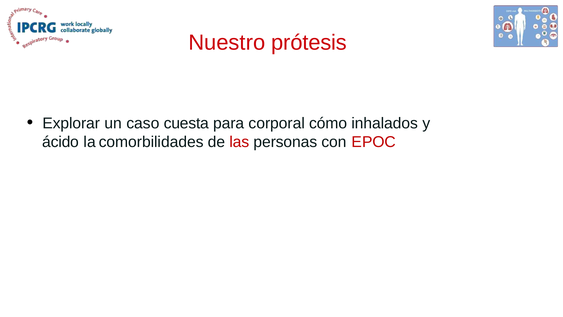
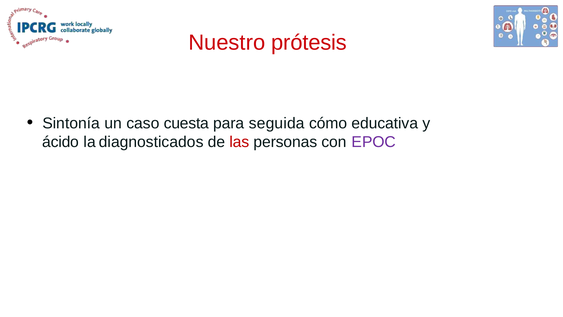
Explorar: Explorar -> Sintonía (71, 123)
corporal: corporal -> seguida (277, 123)
inhalados: inhalados -> educativa (385, 123)
comorbilidades: comorbilidades -> diagnosticados (151, 142)
EPOC colour: red -> purple (374, 142)
